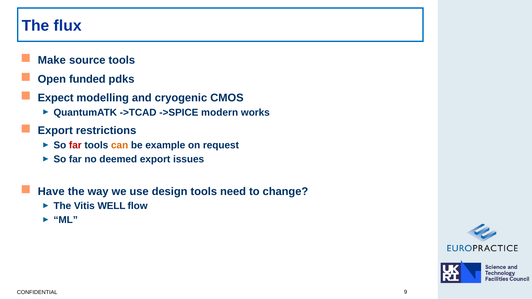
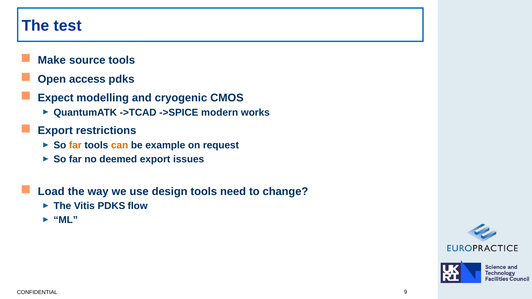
flux: flux -> test (68, 26)
funded: funded -> access (87, 79)
far colour: red -> orange (75, 145)
Have: Have -> Load (51, 192)
Vitis WELL: WELL -> PDKS (111, 206)
